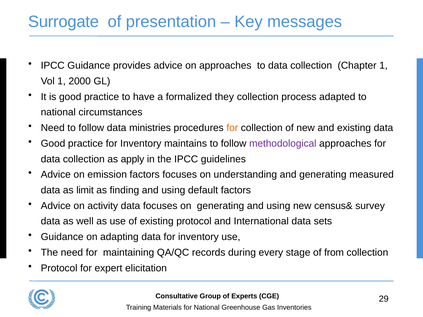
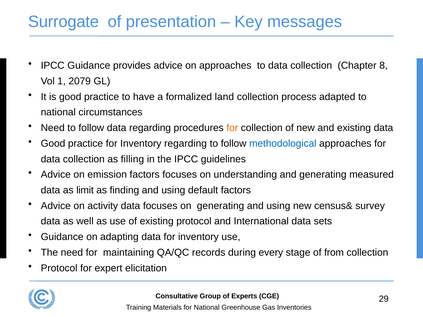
Chapter 1: 1 -> 8 (384, 66)
2000: 2000 -> 2079 (80, 81)
they: they -> land (224, 97)
data ministries: ministries -> regarding (150, 128)
Inventory maintains: maintains -> regarding (186, 144)
methodological colour: purple -> blue (283, 144)
apply: apply -> filling (132, 159)
